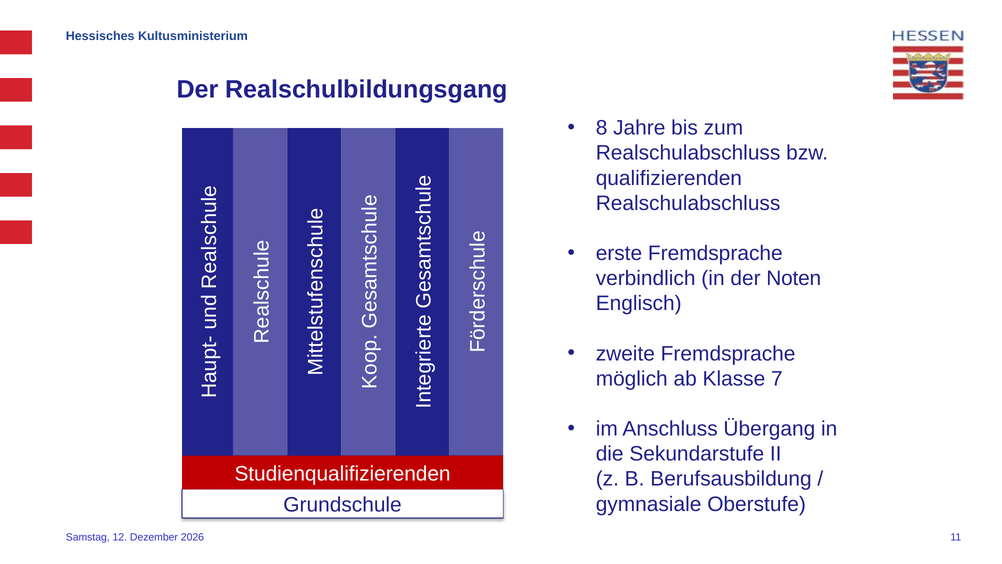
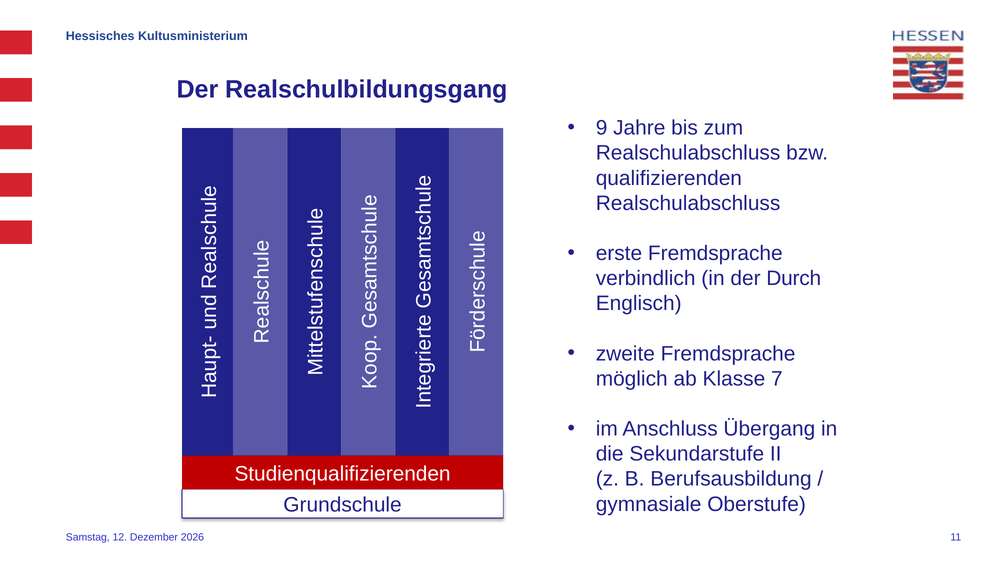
8: 8 -> 9 (602, 128)
Noten: Noten -> Durch (794, 278)
